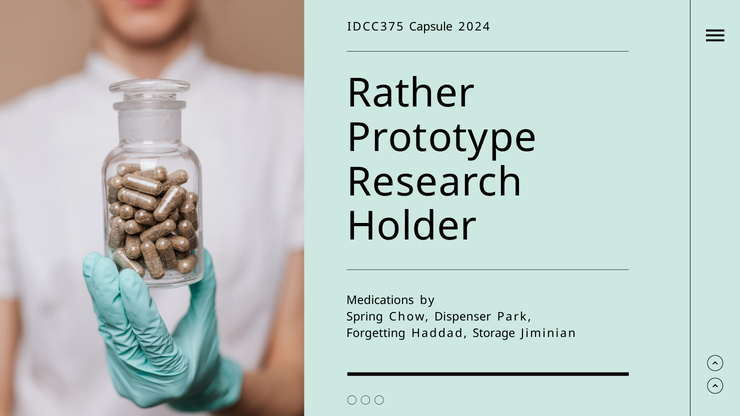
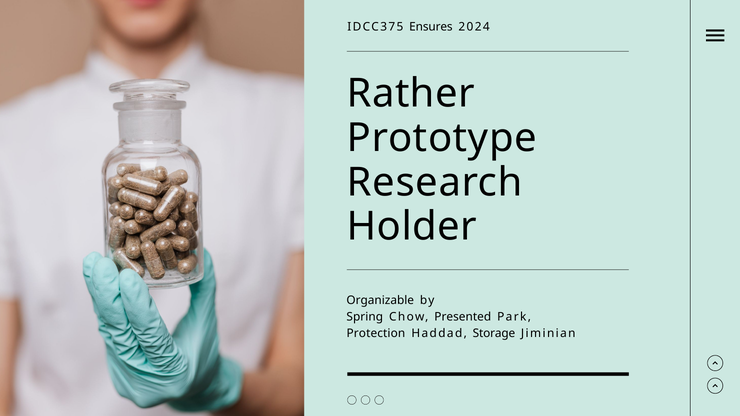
Capsule: Capsule -> Ensures (431, 27)
Medications: Medications -> Organizable (380, 300)
Dispenser: Dispenser -> Presented (463, 317)
Forgetting: Forgetting -> Protection (376, 334)
